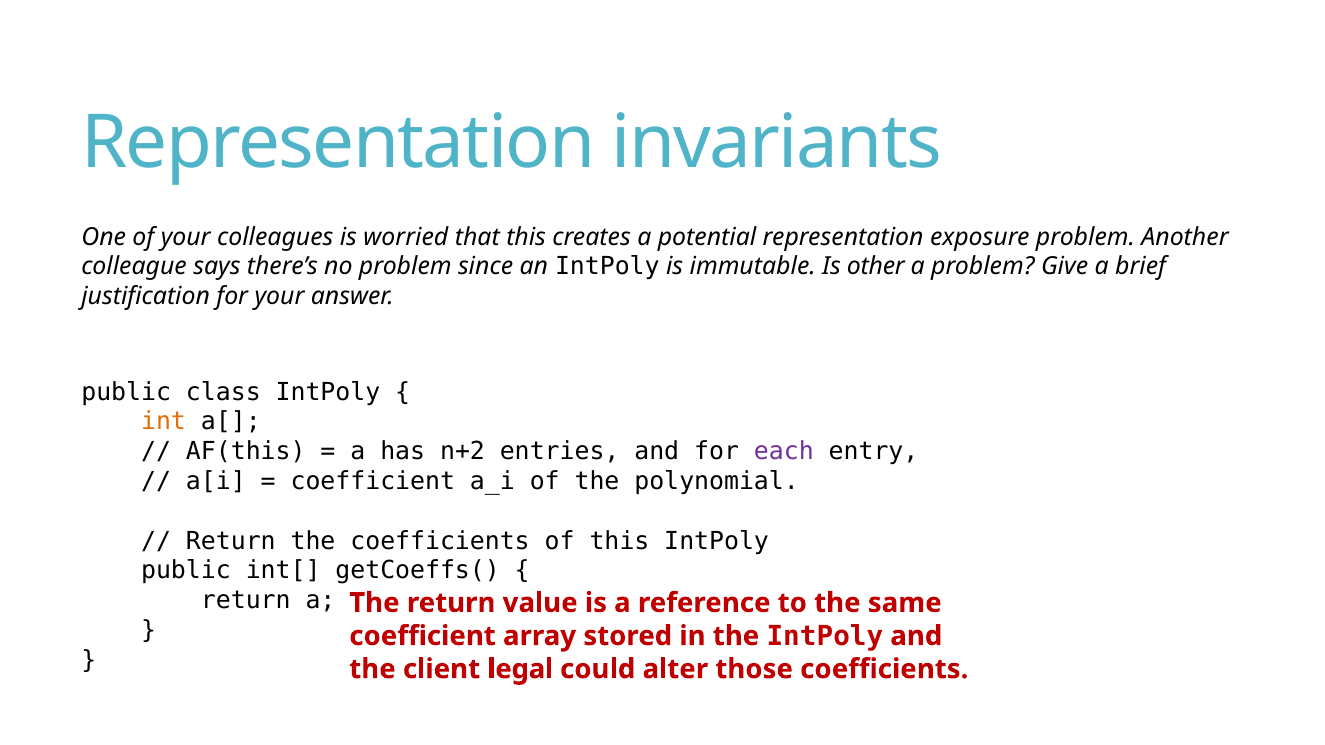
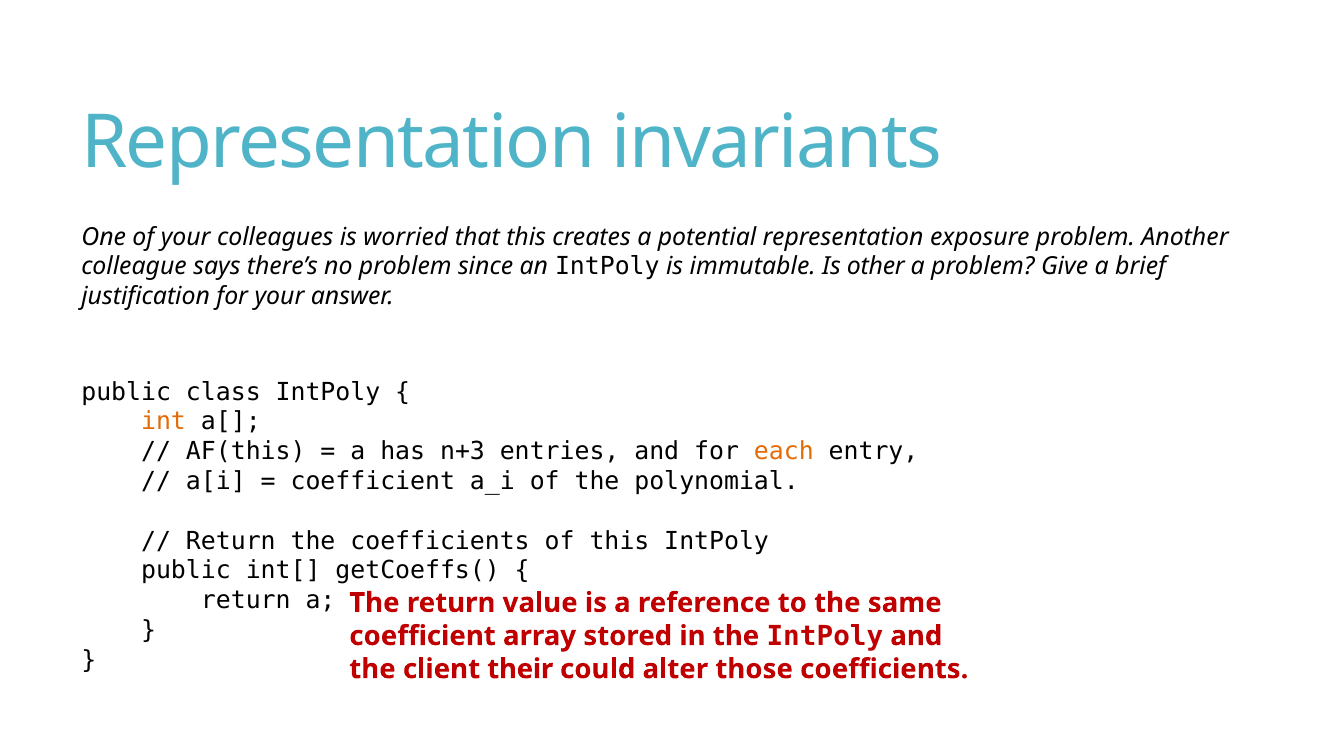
n+2: n+2 -> n+3 (462, 452)
each colour: purple -> orange (784, 452)
legal: legal -> their (520, 669)
